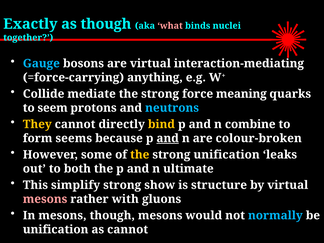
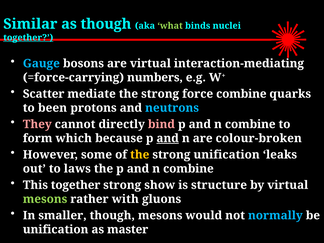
Exactly: Exactly -> Similar (30, 24)
what colour: pink -> light green (170, 26)
together underline: none -> present (28, 38)
anything: anything -> numbers (155, 77)
Collide: Collide -> Scatter (44, 94)
force meaning: meaning -> combine (241, 94)
seem: seem -> been (52, 108)
They colour: yellow -> pink (37, 124)
bind colour: yellow -> pink (161, 124)
seems: seems -> which (74, 138)
both: both -> laws (77, 169)
ultimate: ultimate -> combine (188, 169)
This simplify: simplify -> together (76, 185)
mesons colour: pink -> light green (45, 199)
In mesons: mesons -> smaller (62, 215)
as cannot: cannot -> master (128, 229)
